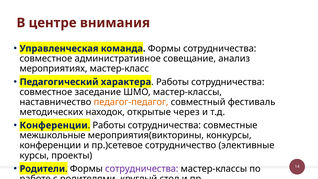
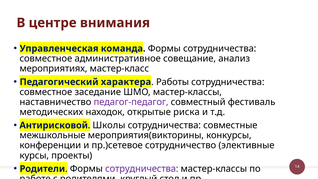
педагог-педагог colour: orange -> purple (131, 102)
через: через -> риска (186, 112)
Конференции: Конференции -> Антирисковой (54, 125)
Работы: Работы -> Школы (109, 125)
